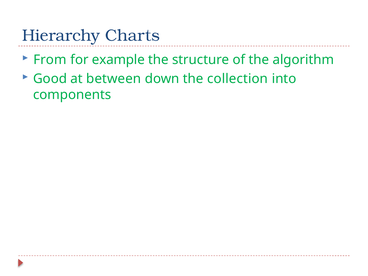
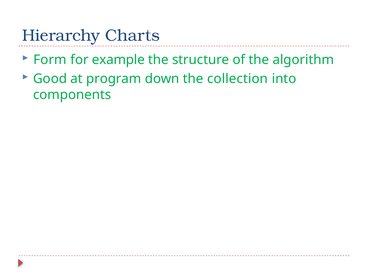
From: From -> Form (50, 60)
between: between -> program (114, 79)
